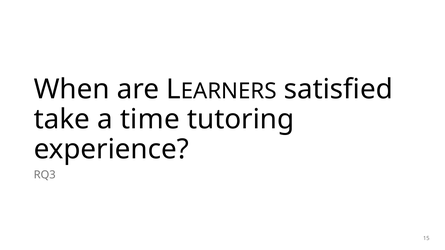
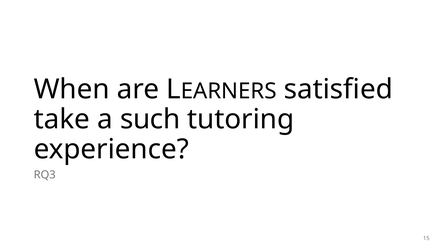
time: time -> such (150, 120)
